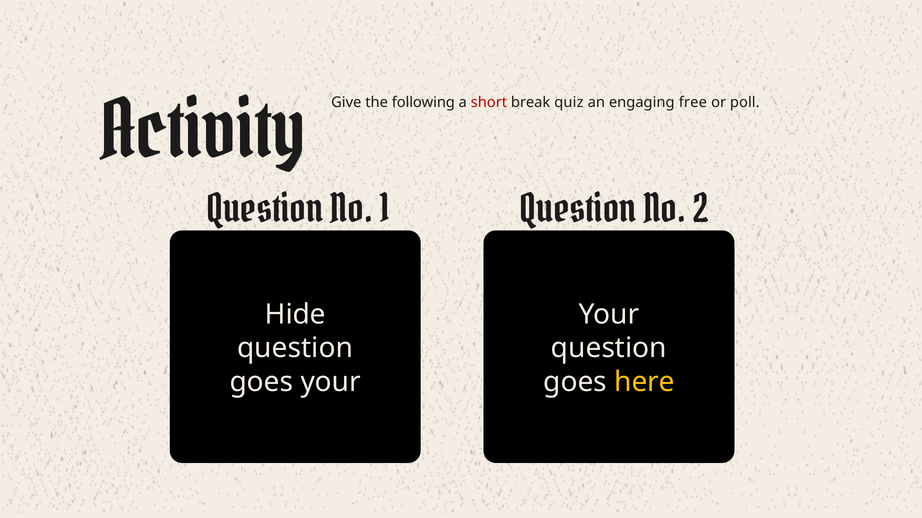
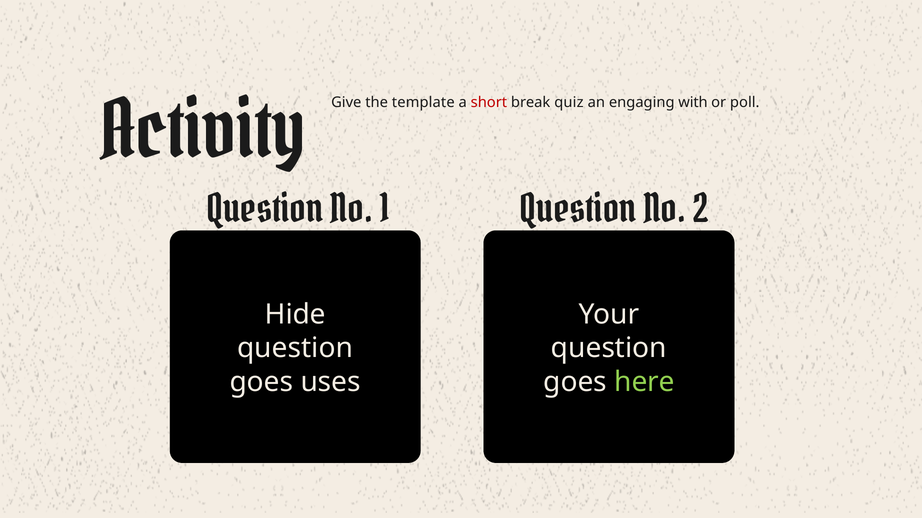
following: following -> template (423, 102)
free: free -> with (693, 102)
goes your: your -> uses (331, 382)
here colour: yellow -> light green (644, 382)
